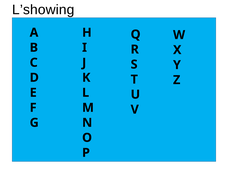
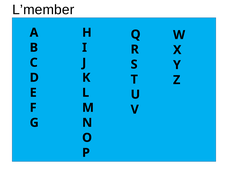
L’showing: L’showing -> L’member (43, 10)
